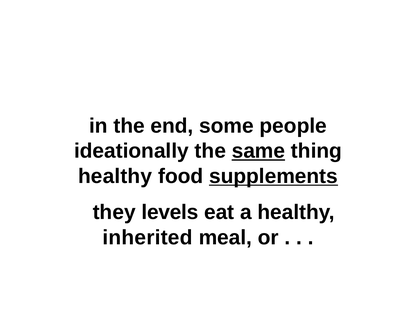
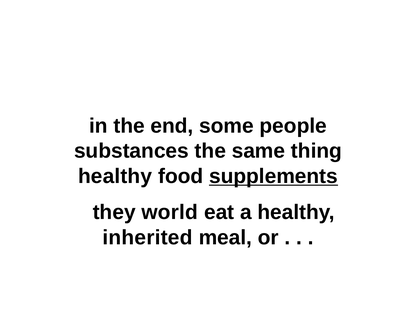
ideationally: ideationally -> substances (131, 151)
same underline: present -> none (258, 151)
levels: levels -> world (170, 212)
